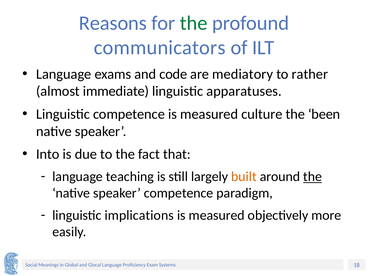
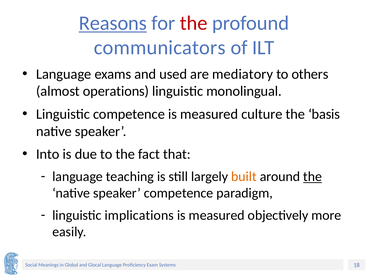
Reasons underline: none -> present (113, 23)
the colour: green -> red (194, 23)
code: code -> used (173, 74)
rather: rather -> others (310, 74)
immediate: immediate -> operations (116, 91)
apparatuses: apparatuses -> monolingual (244, 91)
been: been -> basis (324, 114)
